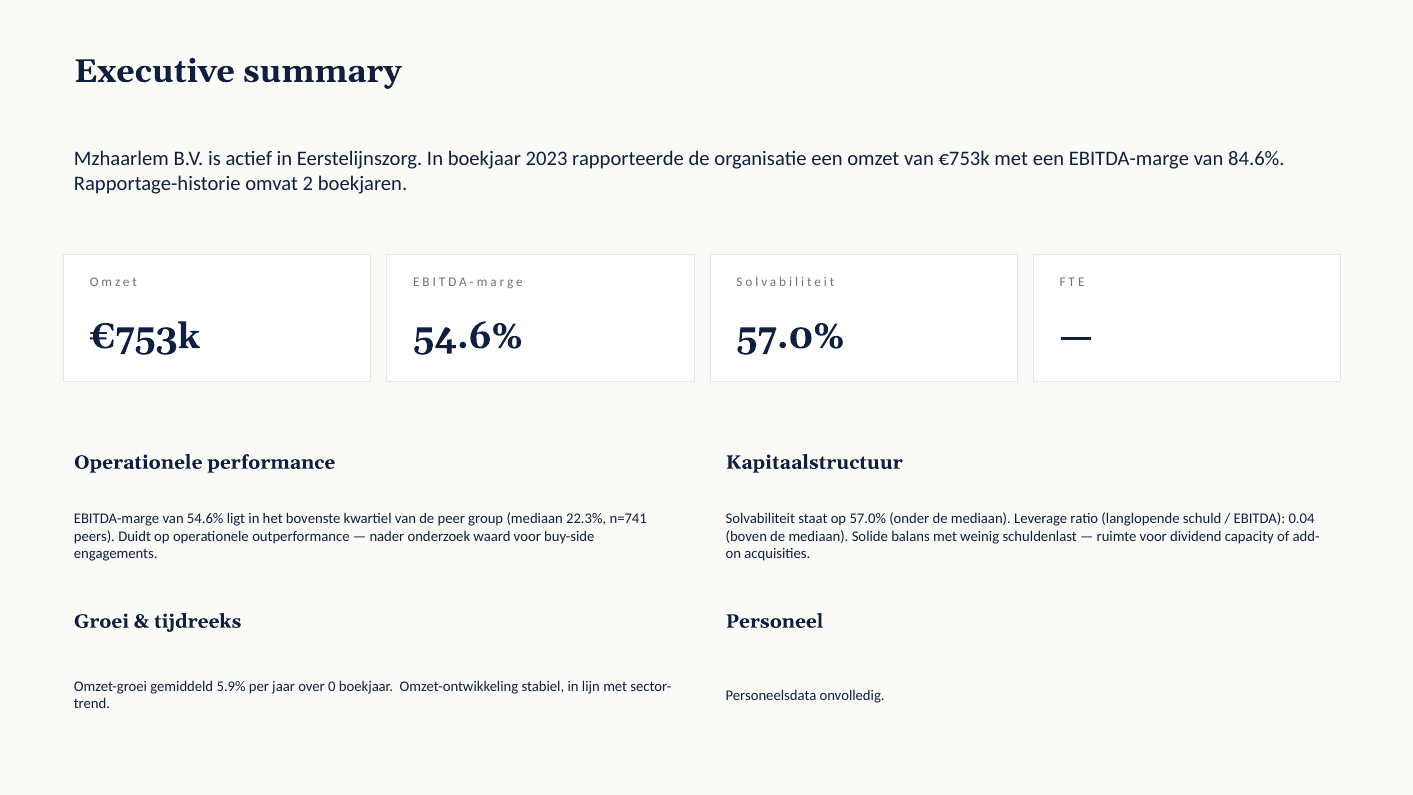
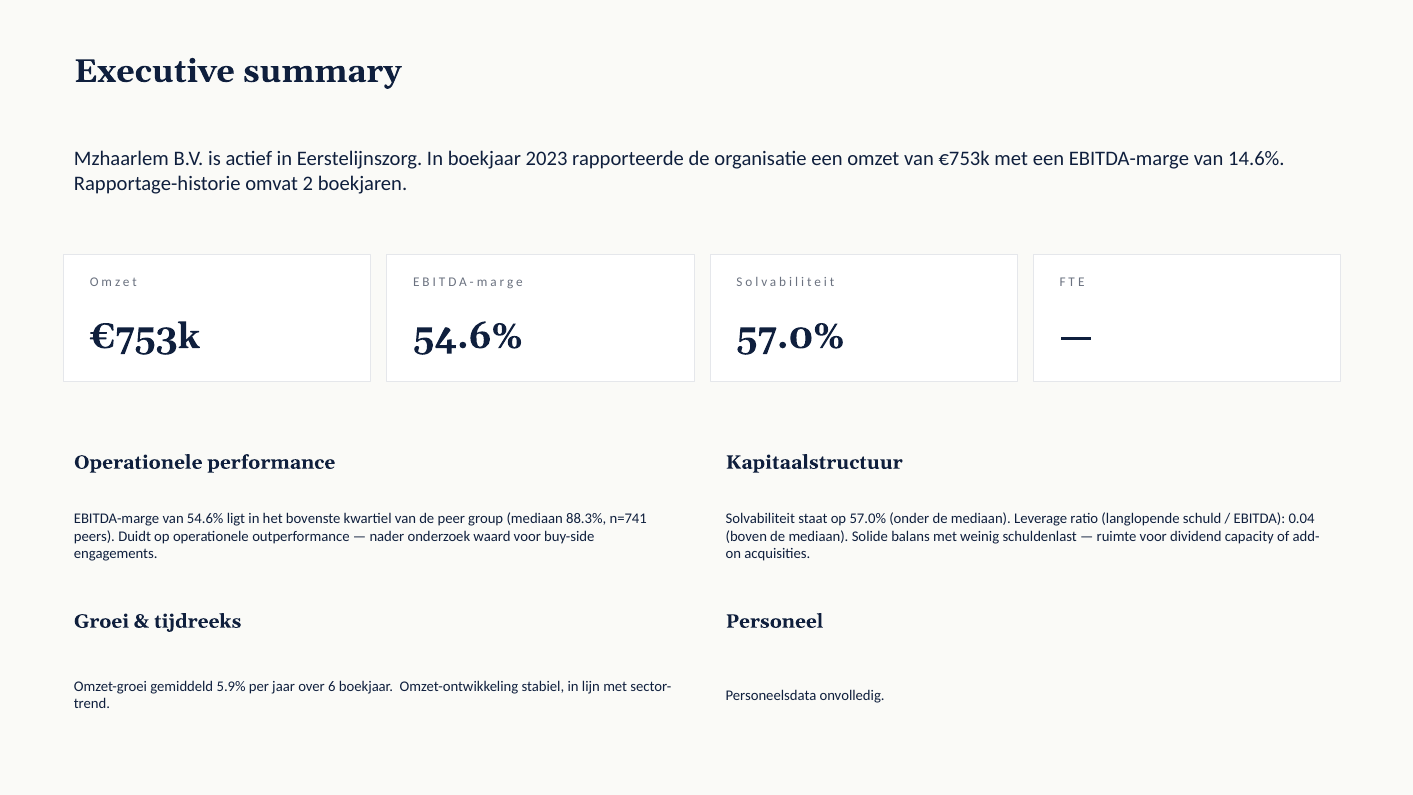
84.6%: 84.6% -> 14.6% (1256, 159)
22.3%: 22.3% -> 88.3% (586, 518)
0: 0 -> 6 (332, 686)
